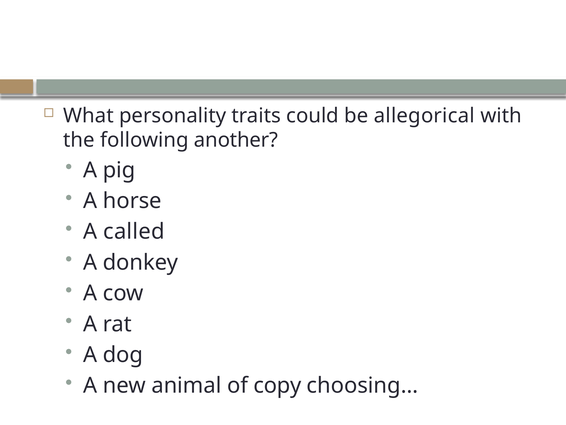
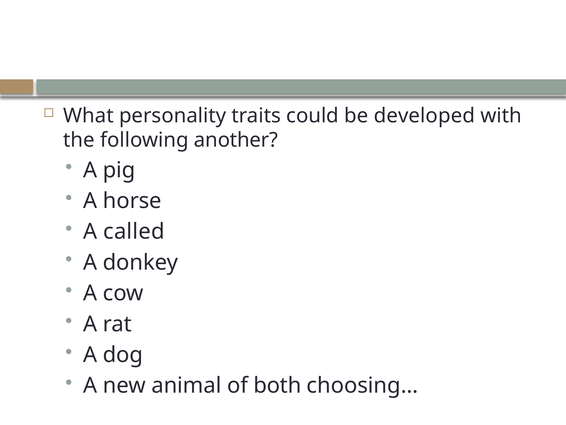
allegorical: allegorical -> developed (424, 116)
copy: copy -> both (277, 385)
